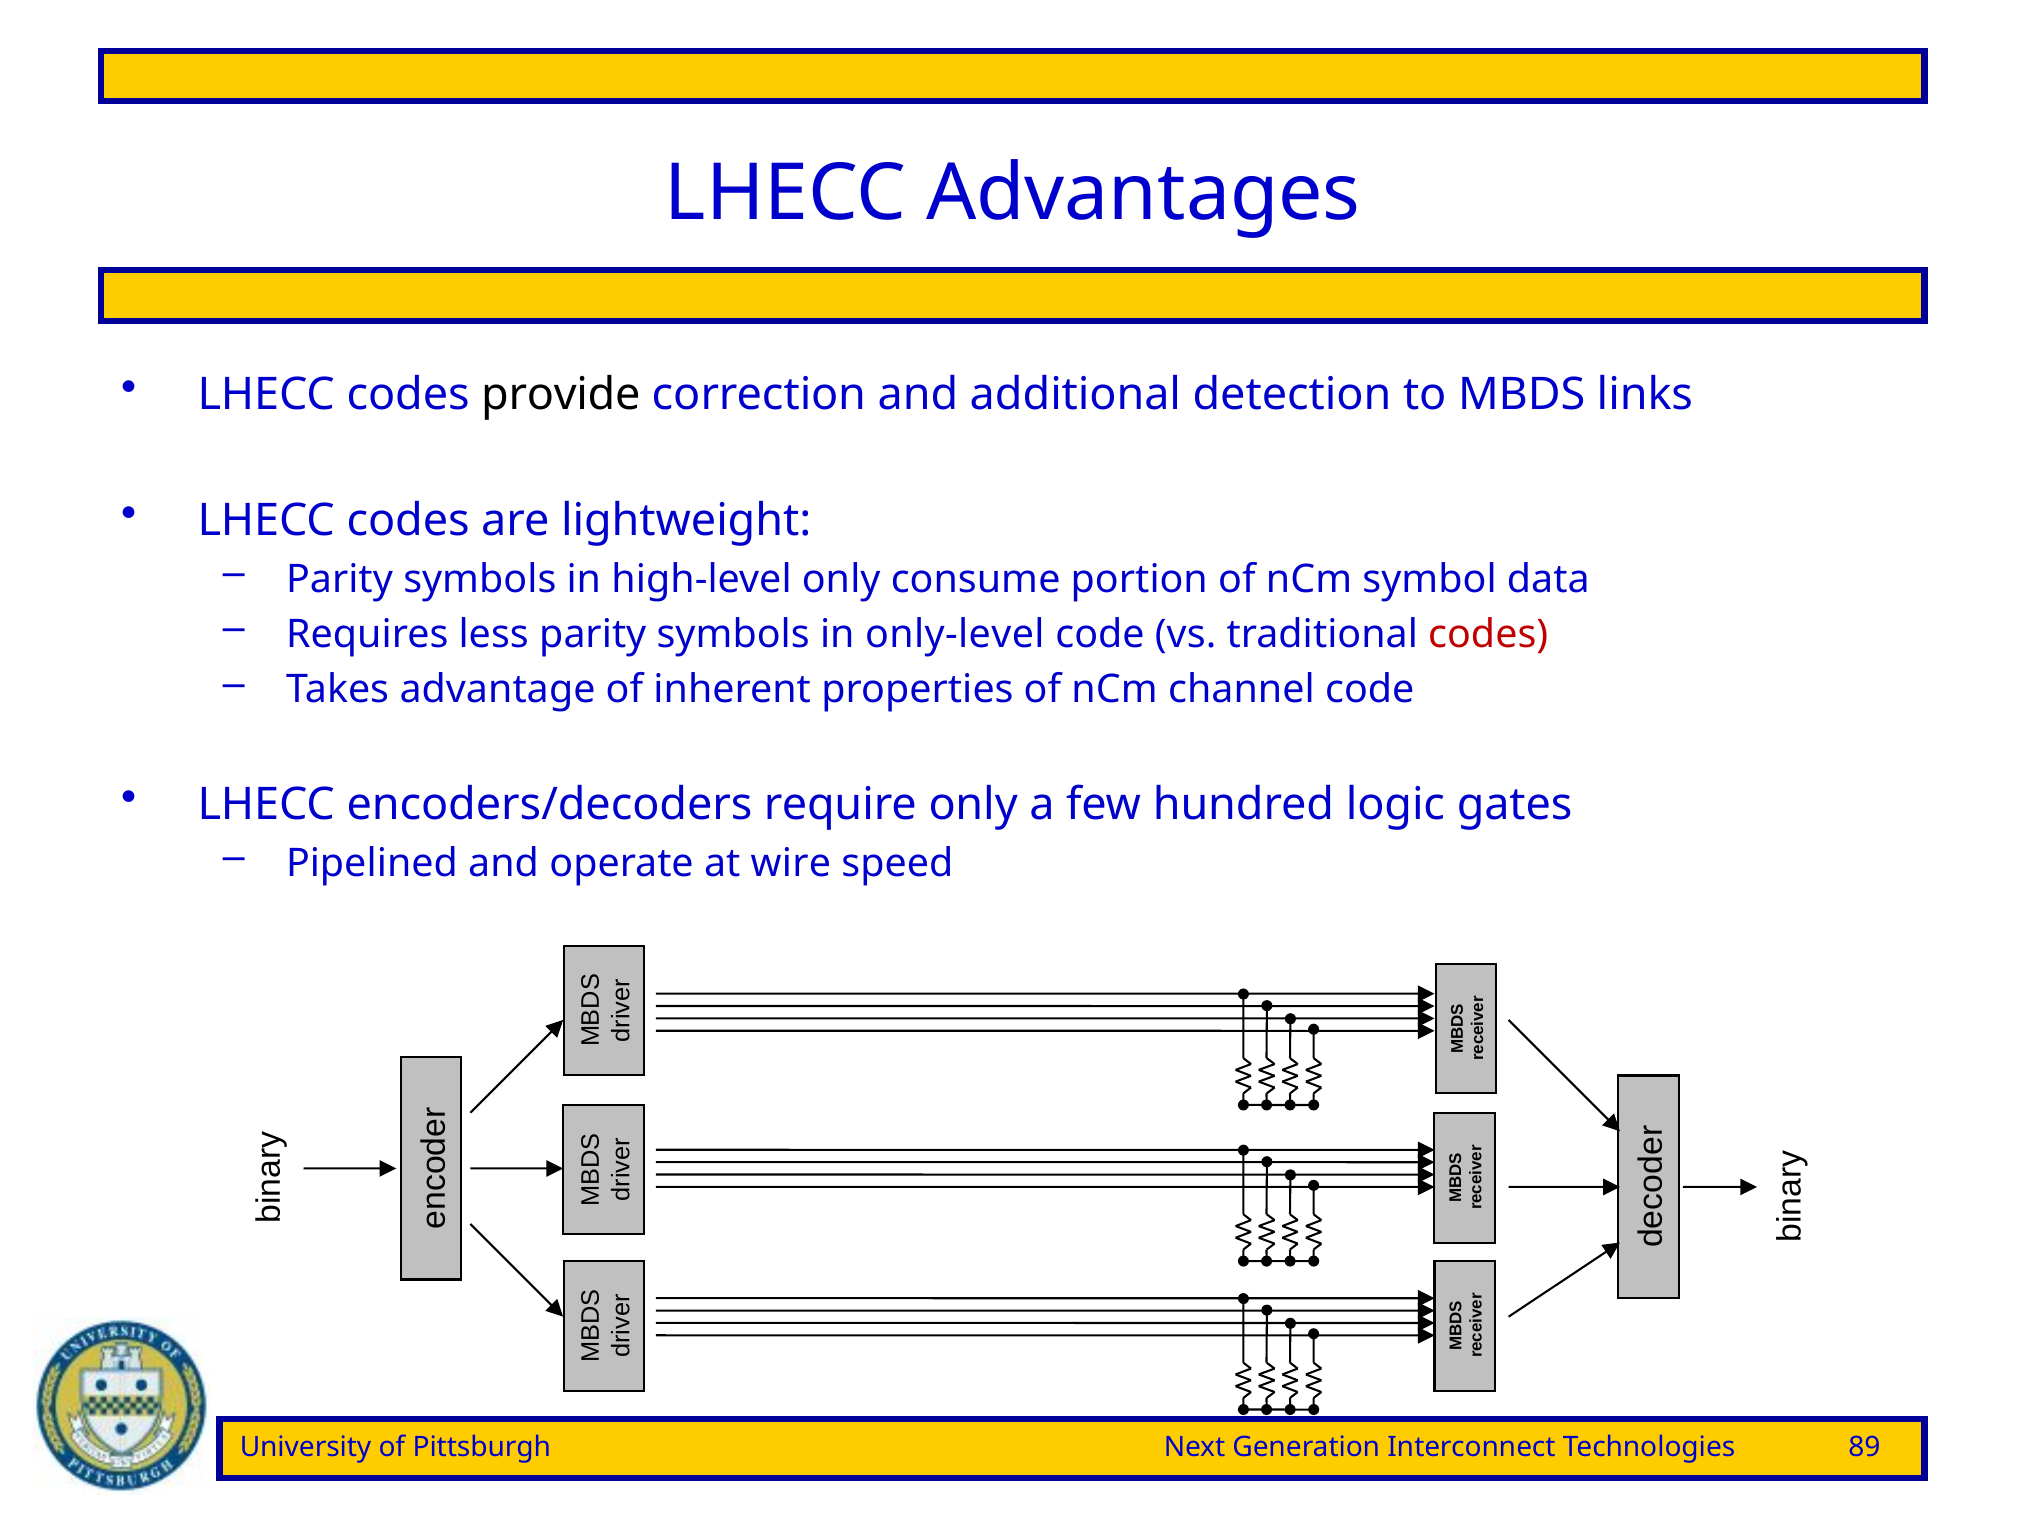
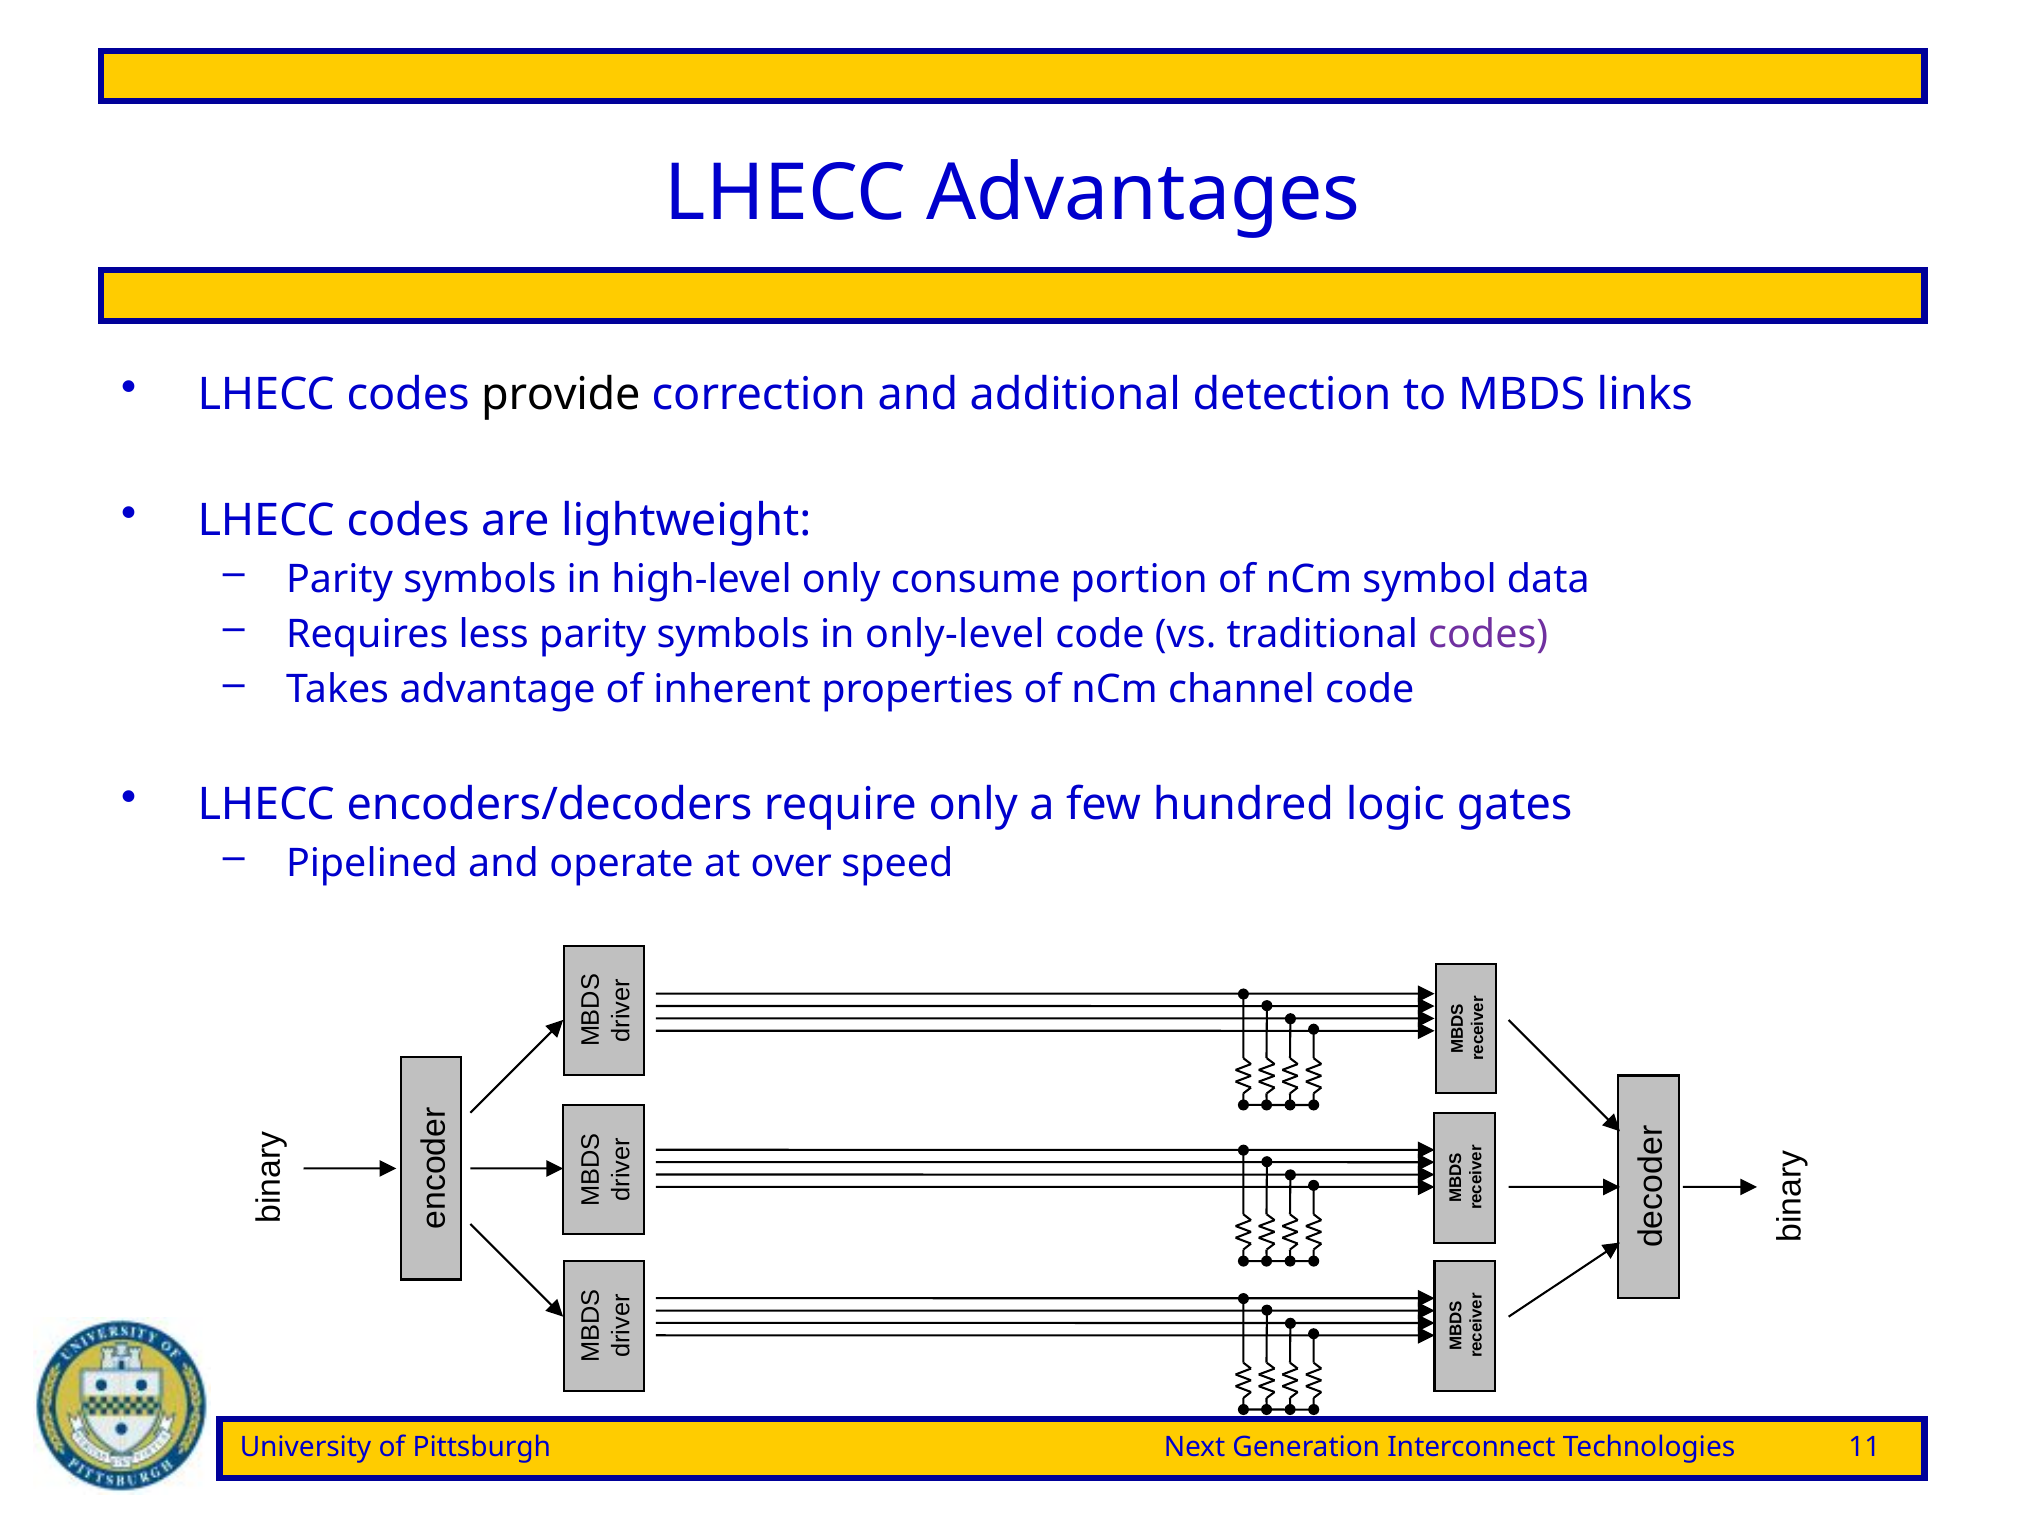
codes colour: red -> purple (1488, 634)
wire: wire -> over (791, 863)
89: 89 -> 11 (1864, 1447)
